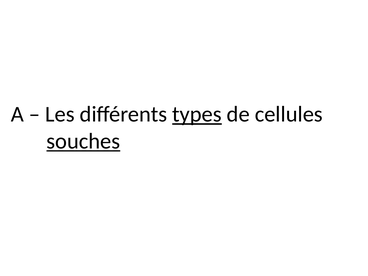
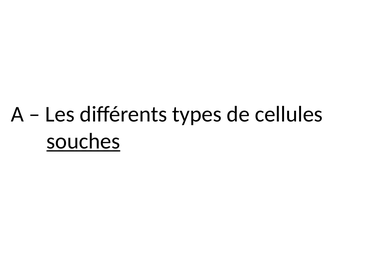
types underline: present -> none (197, 114)
